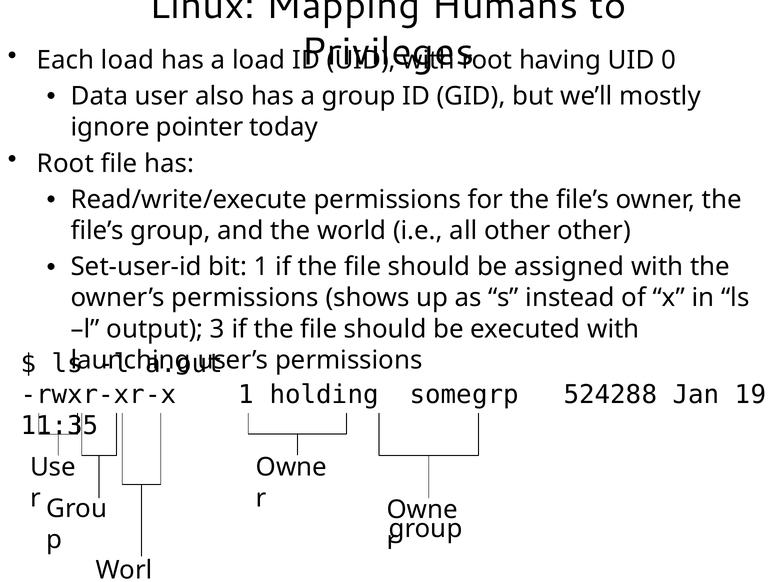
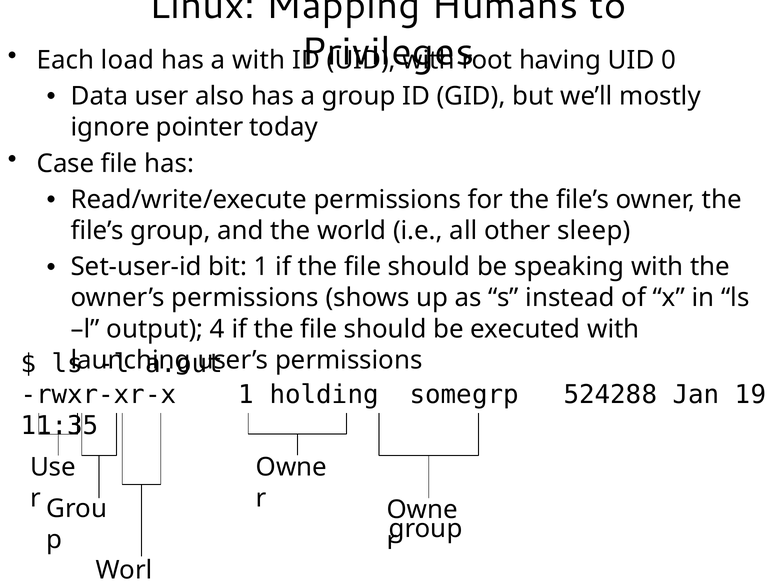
a load: load -> with (259, 60)
Root: Root -> Case (66, 163)
other other: other -> sleep (594, 231)
assigned: assigned -> speaking (569, 267)
3: 3 -> 4 (217, 329)
